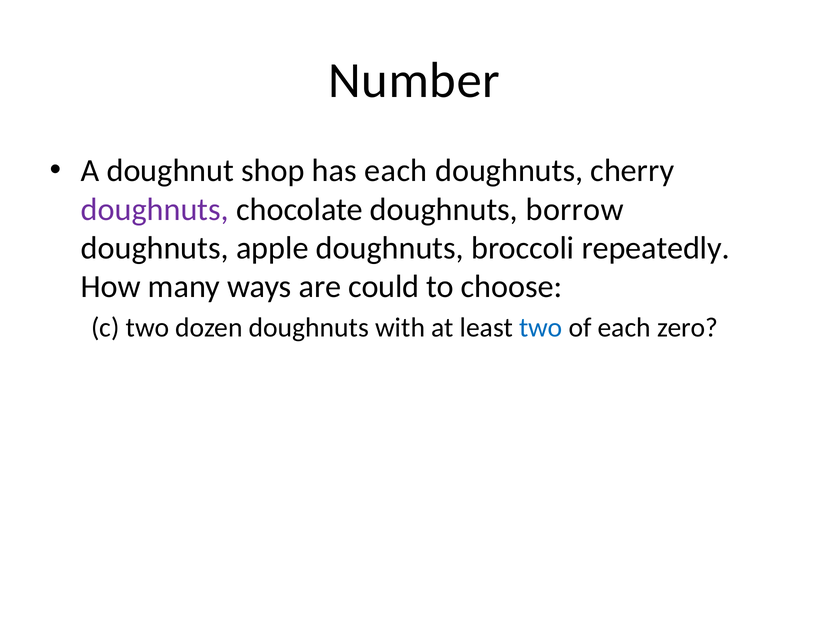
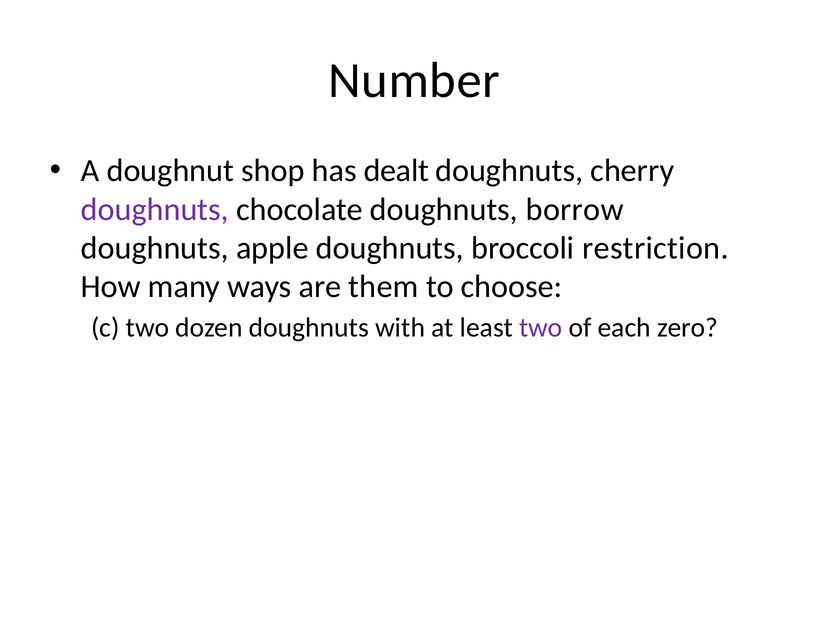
has each: each -> dealt (396, 171)
repeatedly: repeatedly -> restriction (655, 248)
could: could -> them (384, 287)
two colour: blue -> purple (541, 328)
